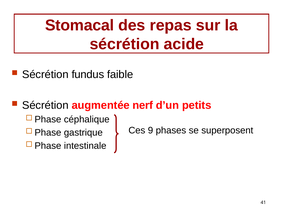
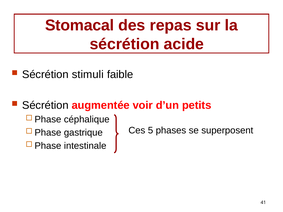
fundus: fundus -> stimuli (88, 75)
nerf: nerf -> voir (143, 105)
9: 9 -> 5 (151, 131)
